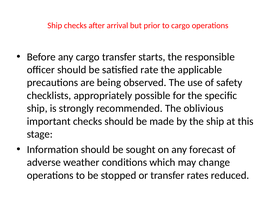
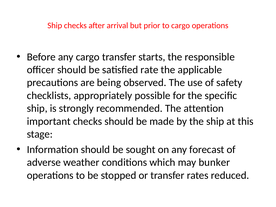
oblivious: oblivious -> attention (204, 108)
change: change -> bunker (214, 162)
